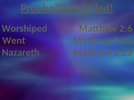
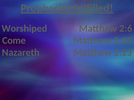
Went: Went -> Come (14, 41)
